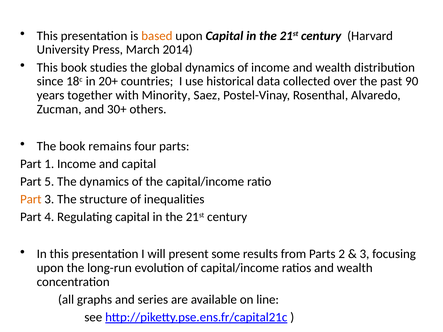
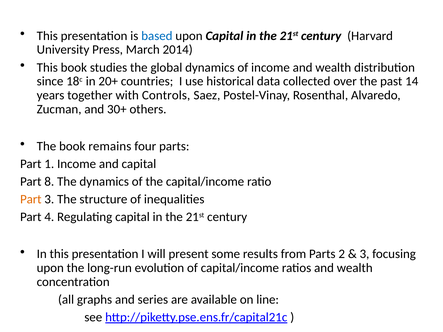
based colour: orange -> blue (157, 36)
90: 90 -> 14 (412, 81)
Minority: Minority -> Controls (166, 95)
5: 5 -> 8 (49, 182)
